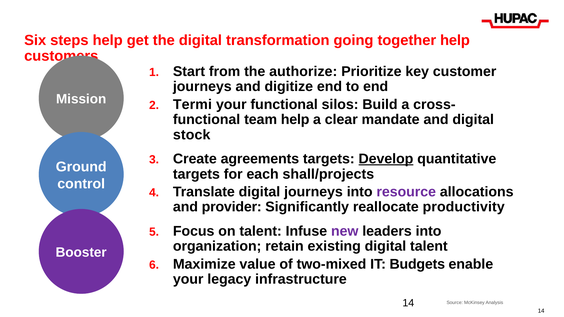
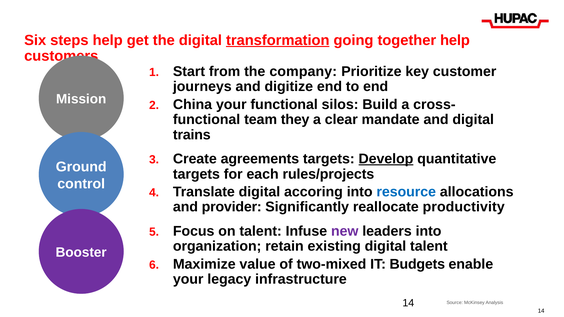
transformation underline: none -> present (278, 40)
authorize: authorize -> company (303, 71)
Termi: Termi -> China (193, 104)
team help: help -> they (295, 120)
stock: stock -> trains (192, 135)
shall/projects: shall/projects -> rules/projects (328, 174)
digital journeys: journeys -> accoring (313, 192)
resource colour: purple -> blue (406, 192)
